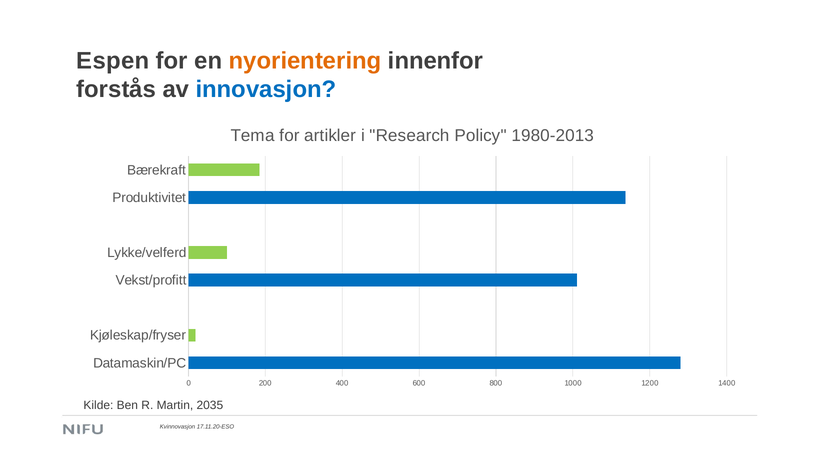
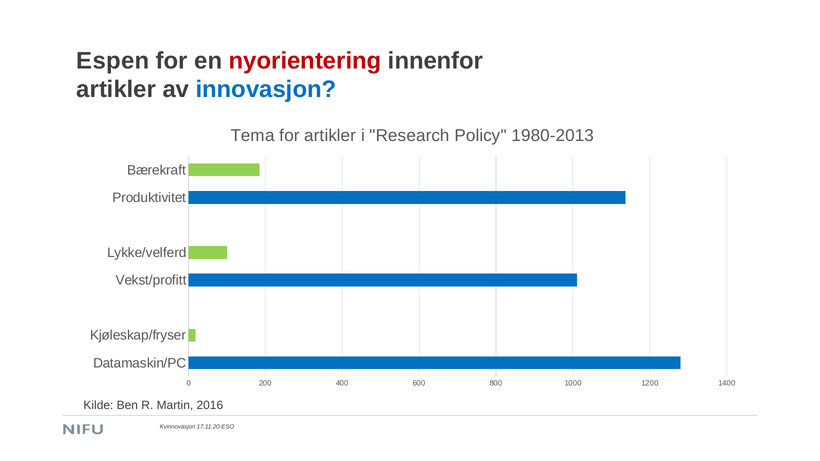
nyorientering colour: orange -> red (305, 61)
forstås: forstås -> artikler (116, 90)
2035: 2035 -> 2016 (210, 405)
